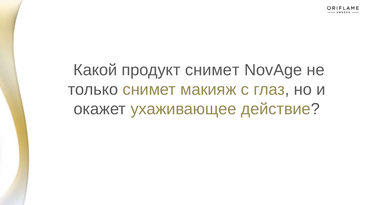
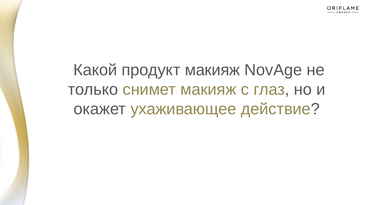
продукт снимет: снимет -> макияж (212, 70)
